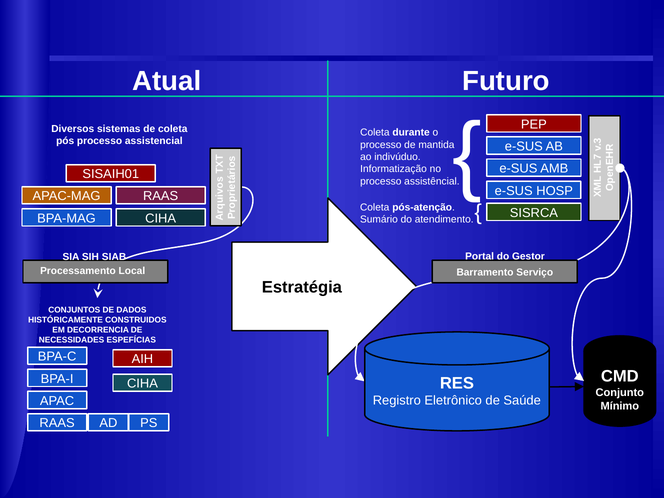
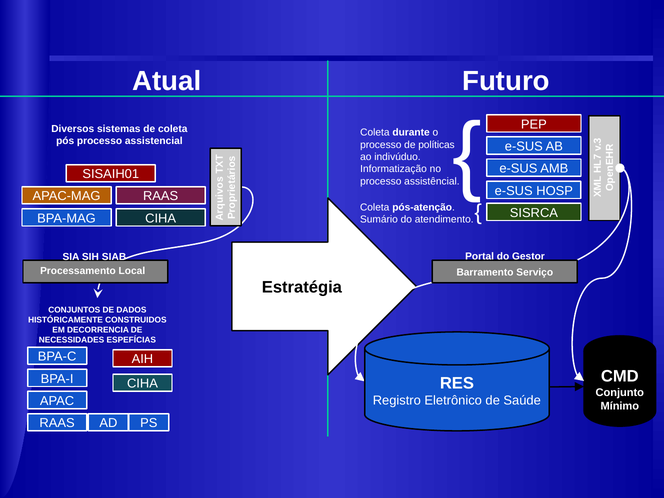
mantida: mantida -> políticas (436, 145)
